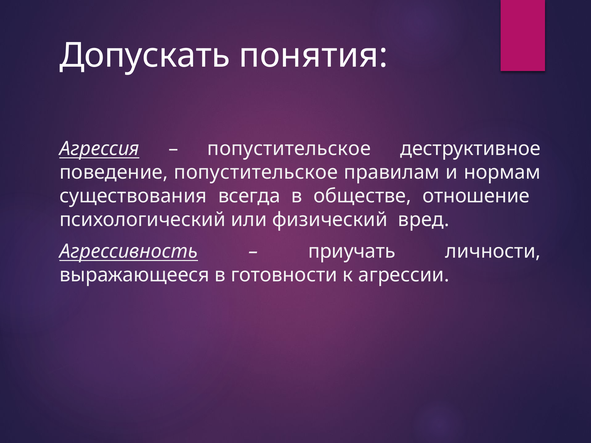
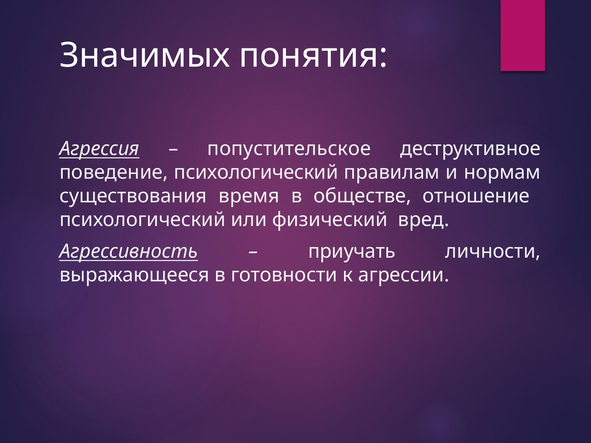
Допускать: Допускать -> Значимых (145, 55)
поведение попустительское: попустительское -> психологический (256, 172)
всегда: всегда -> время (249, 196)
